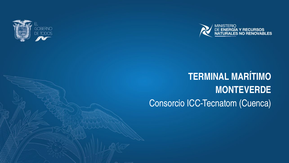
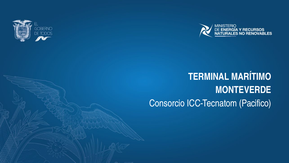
Cuenca: Cuenca -> Pacifico (255, 103)
